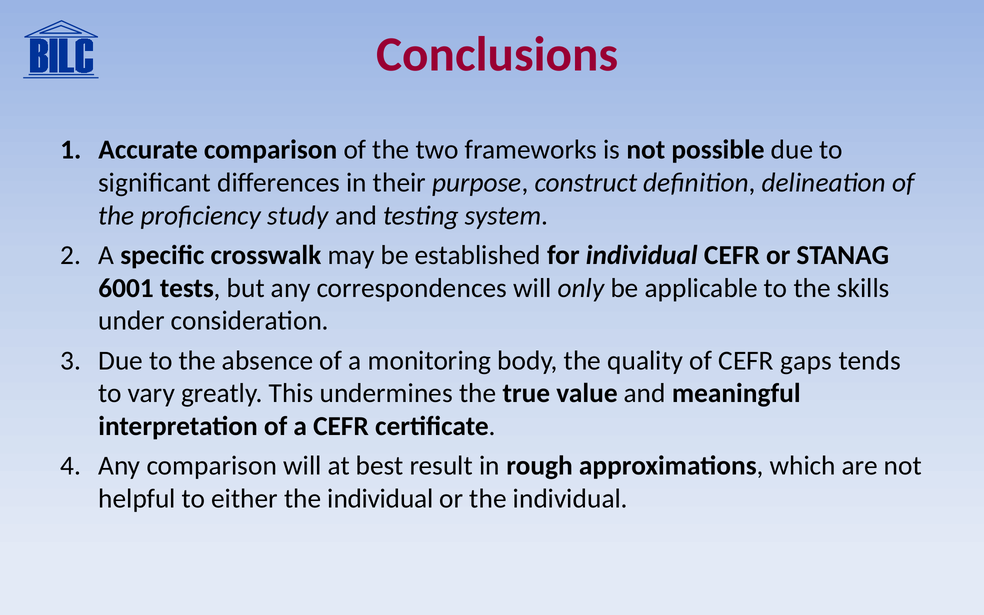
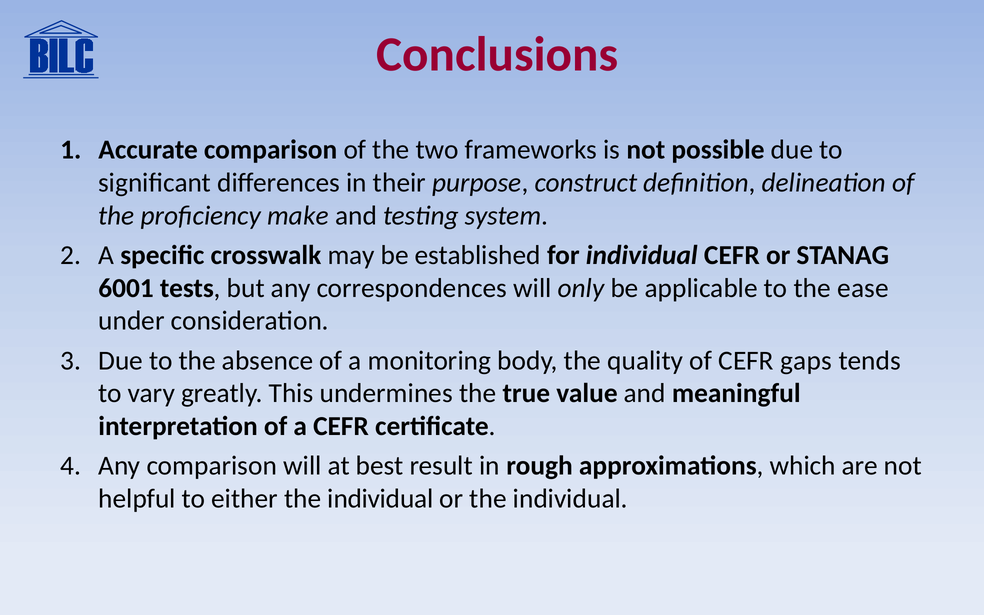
study: study -> make (298, 216)
skills: skills -> ease (863, 288)
